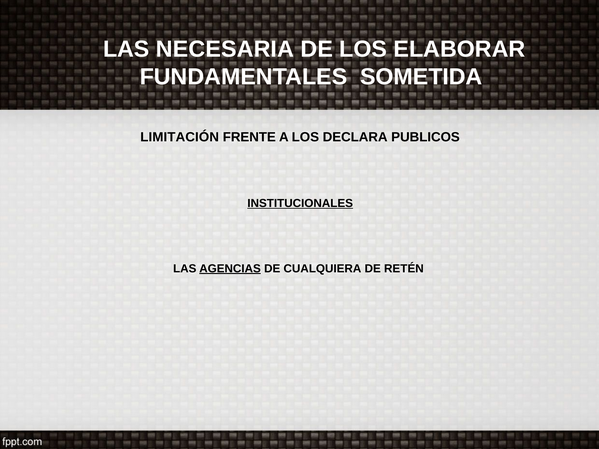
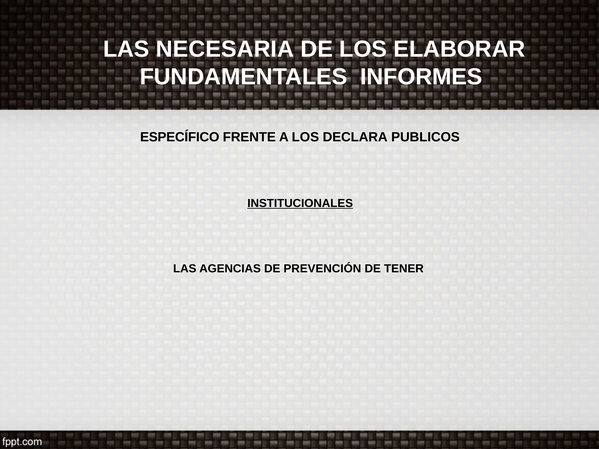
SOMETIDA: SOMETIDA -> INFORMES (421, 77)
LIMITACIÓN: LIMITACIÓN -> ESPECÍFICO (180, 137)
AGENCIAS underline: present -> none (230, 269)
CUALQUIERA: CUALQUIERA -> PREVENCIÓN (322, 269)
RETÉN: RETÉN -> TENER (404, 269)
